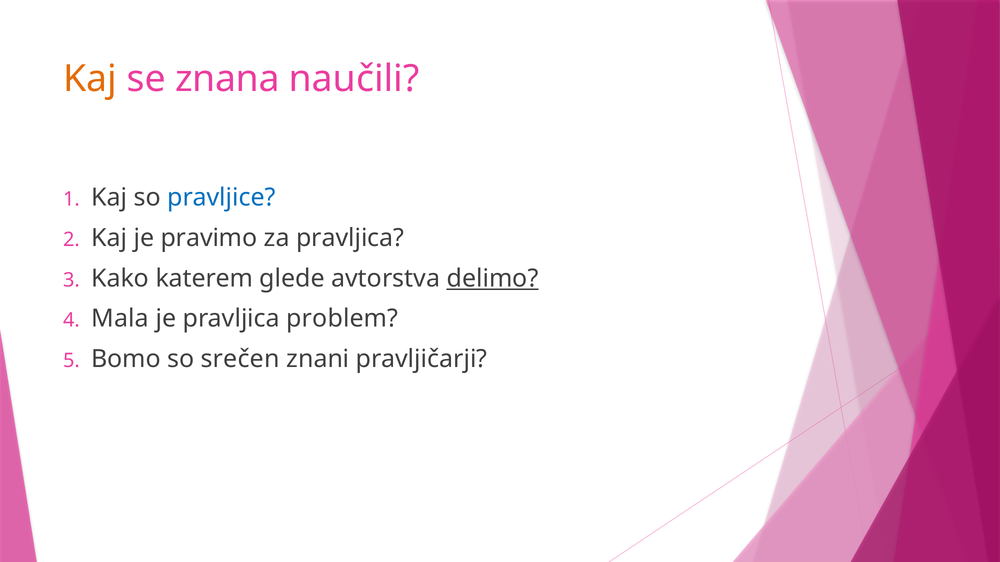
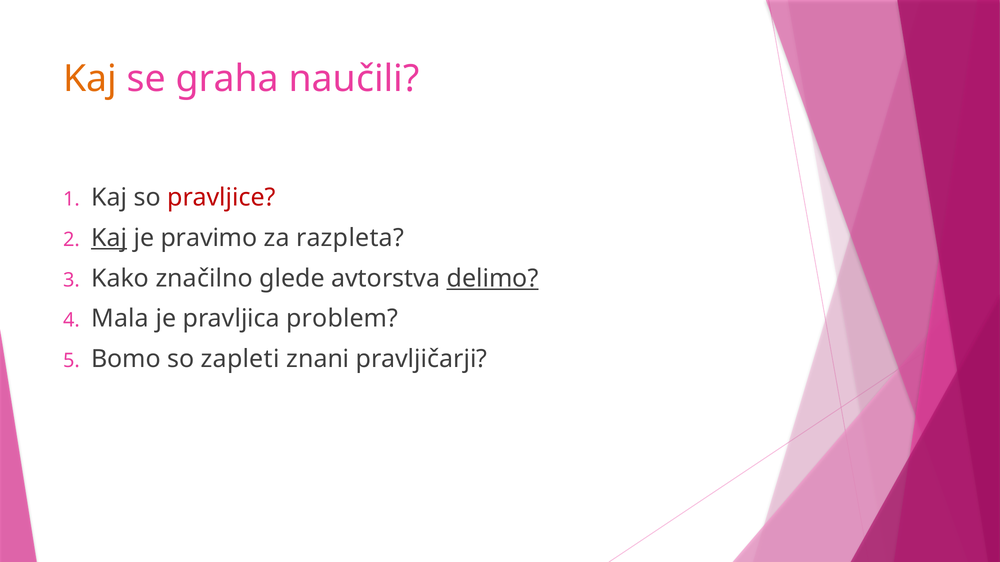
znana: znana -> graha (227, 79)
pravljice colour: blue -> red (221, 198)
Kaj underline: none -> present (109, 238)
za pravljica: pravljica -> razpleta (350, 238)
katerem: katerem -> značilno (204, 279)
srečen: srečen -> zapleti (240, 359)
